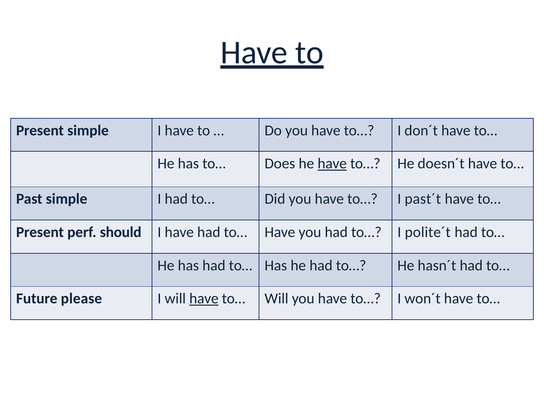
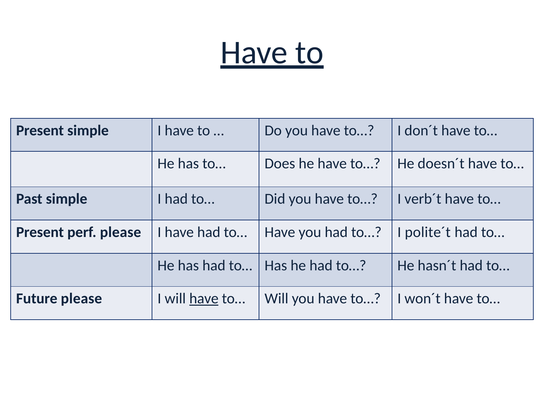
have underline: present -> none (332, 164)
past´t: past´t -> verb´t (423, 199)
perf should: should -> please (121, 232)
